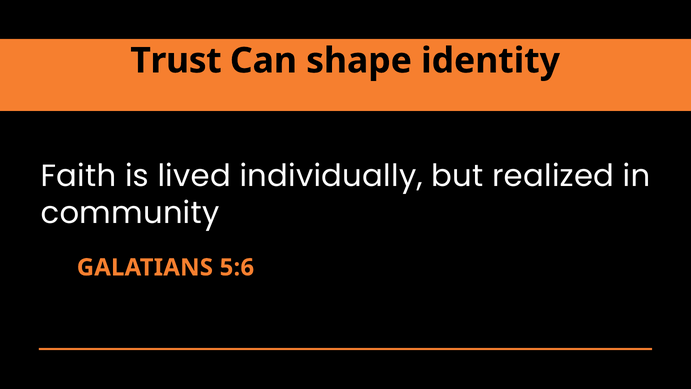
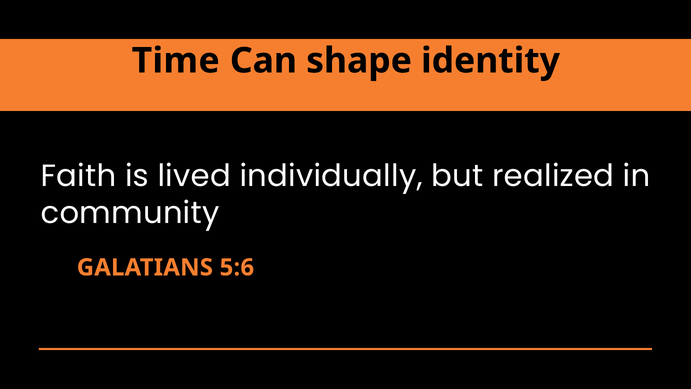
Trust: Trust -> Time (176, 61)
